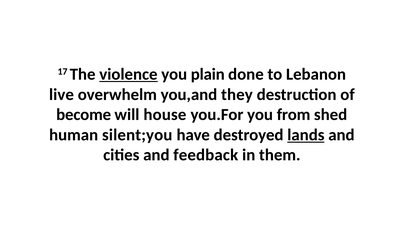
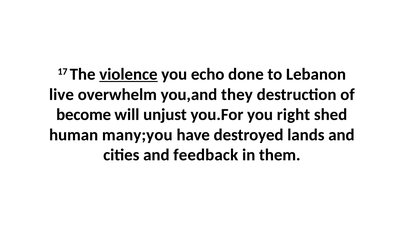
plain: plain -> echo (208, 74)
house: house -> unjust (165, 115)
from: from -> right (293, 115)
silent;you: silent;you -> many;you (137, 135)
lands underline: present -> none (306, 135)
